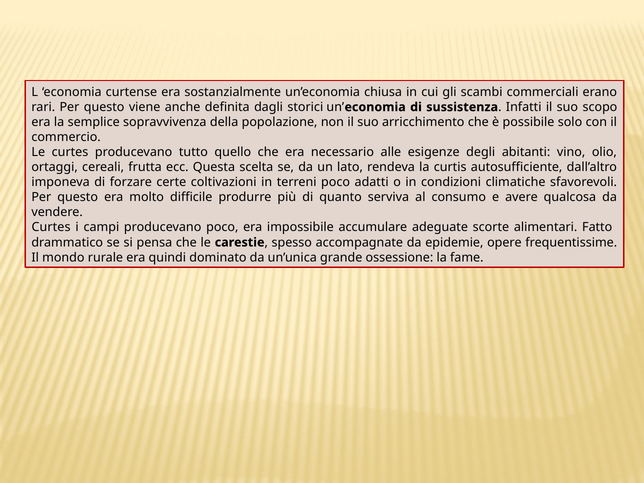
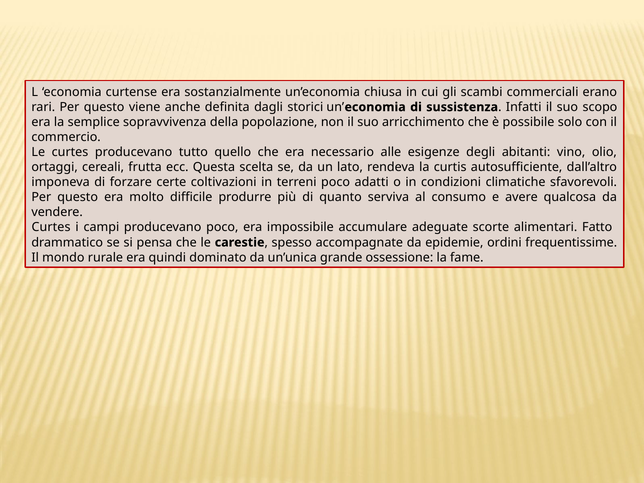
opere: opere -> ordini (504, 242)
